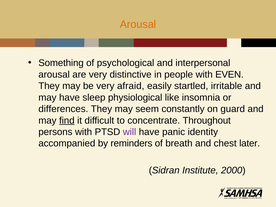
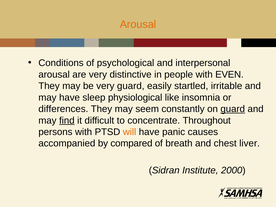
Something: Something -> Conditions (61, 63)
very afraid: afraid -> guard (131, 86)
guard underline: none -> present (233, 109)
will colour: purple -> orange (130, 132)
identity: identity -> causes (203, 132)
reminders: reminders -> compared (131, 143)
later: later -> liver (250, 143)
